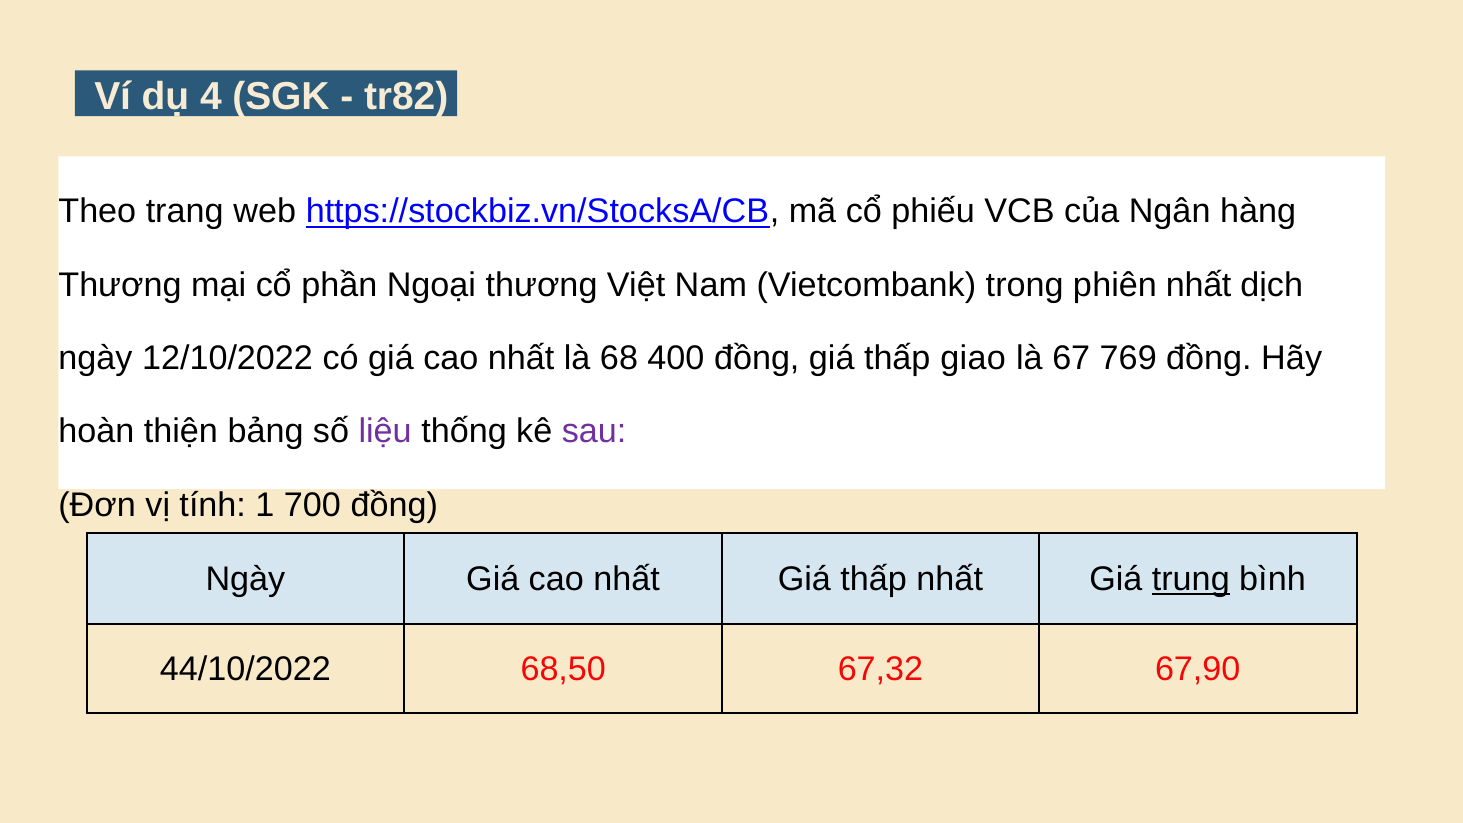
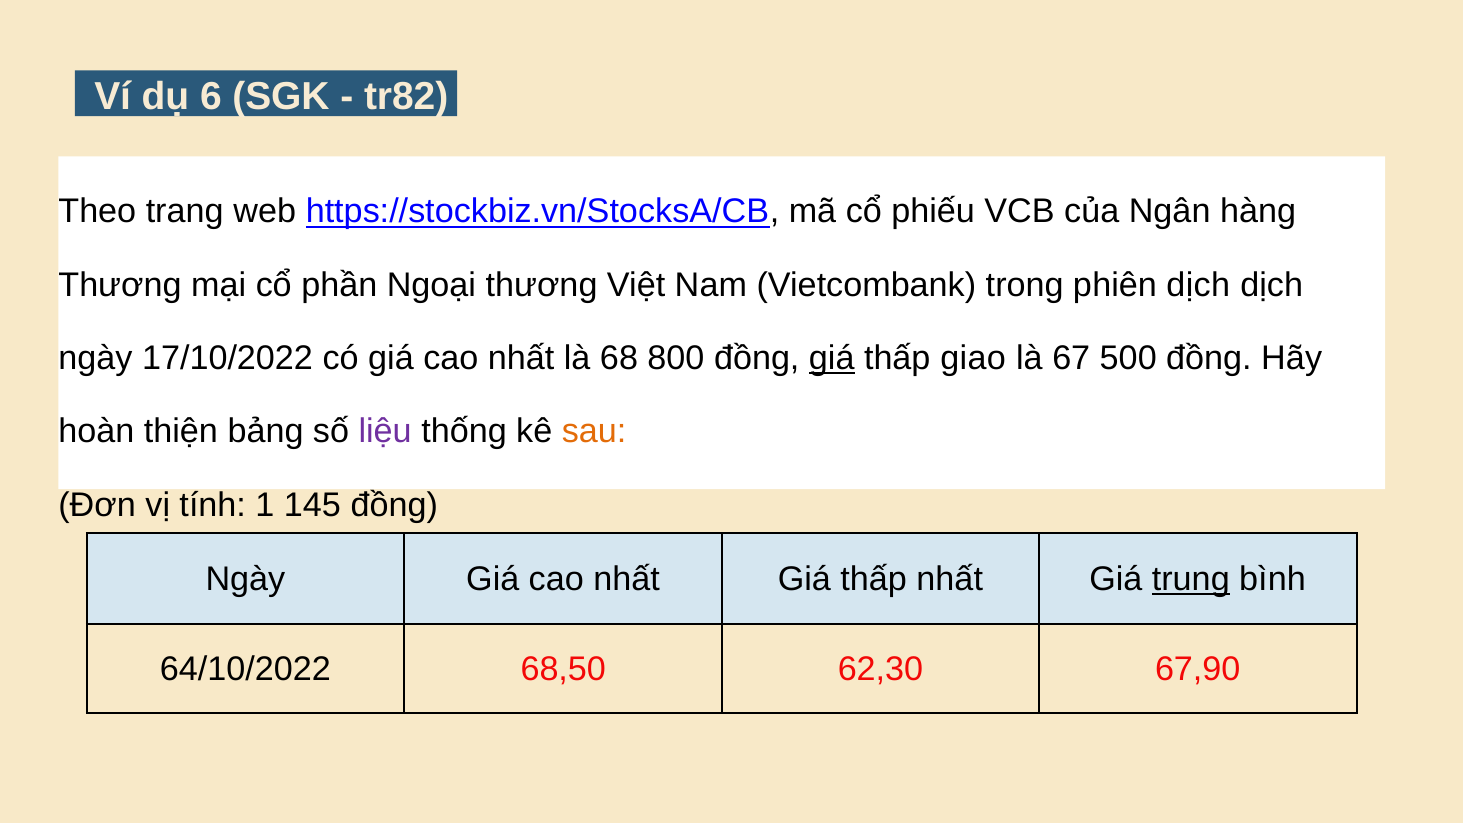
4: 4 -> 6 (211, 97)
phiên nhất: nhất -> dịch (1198, 285)
12/10/2022: 12/10/2022 -> 17/10/2022 (228, 358)
400: 400 -> 800 (676, 358)
giá underline: none -> present (832, 358)
769: 769 -> 500 (1128, 358)
sau colour: purple -> orange (594, 432)
700: 700 -> 145 (312, 505)
44/10/2022: 44/10/2022 -> 64/10/2022 (245, 669)
67,32: 67,32 -> 62,30 (880, 669)
